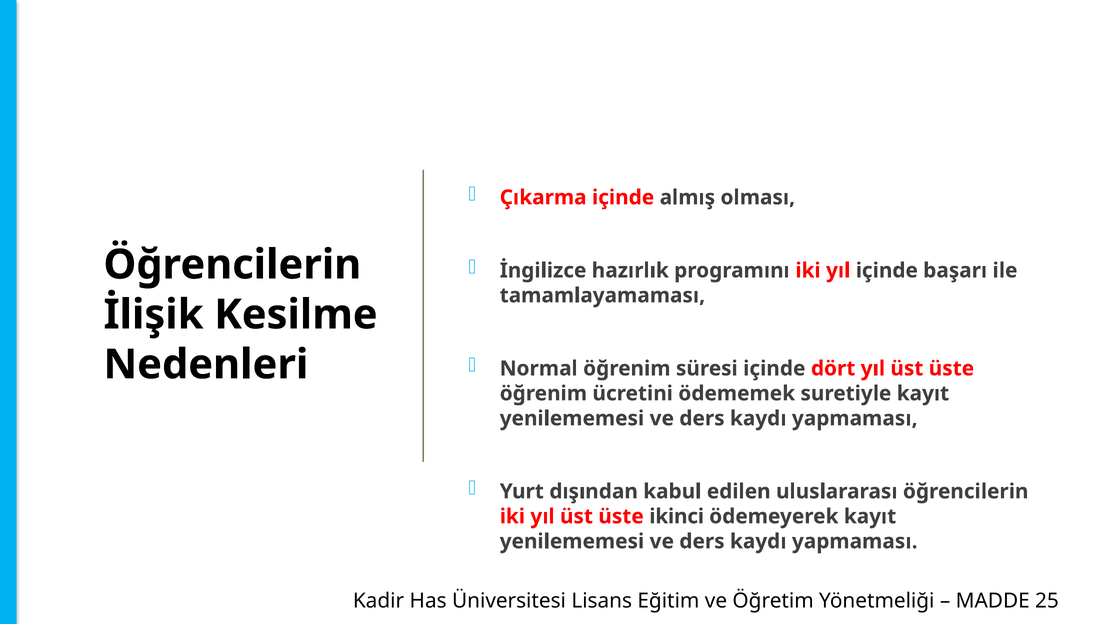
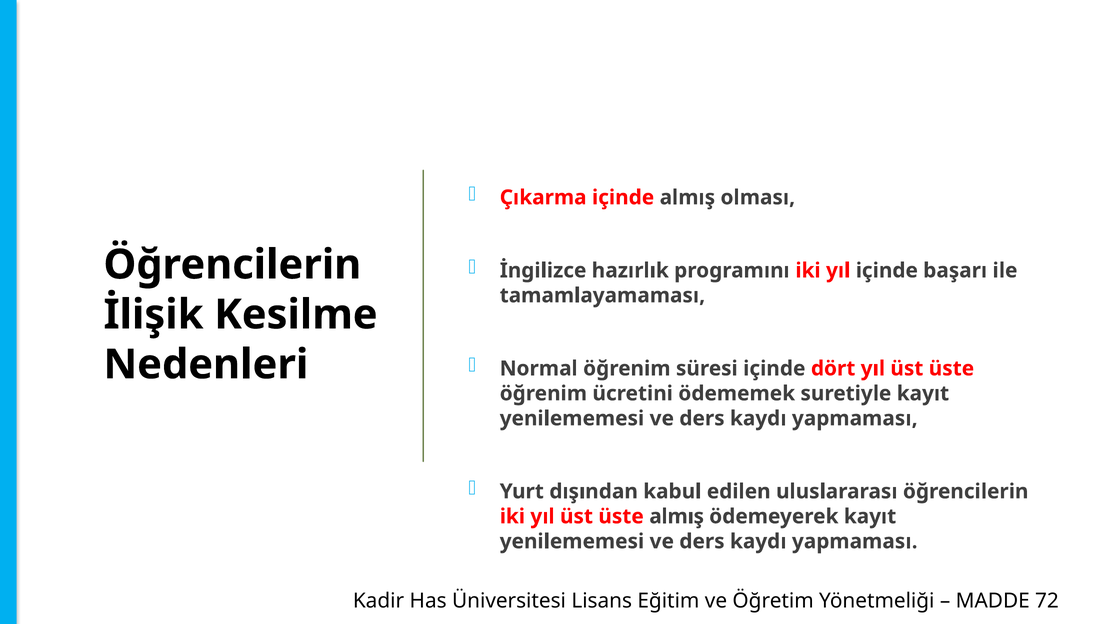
üste ikinci: ikinci -> almış (677, 516)
25: 25 -> 72 (1047, 601)
